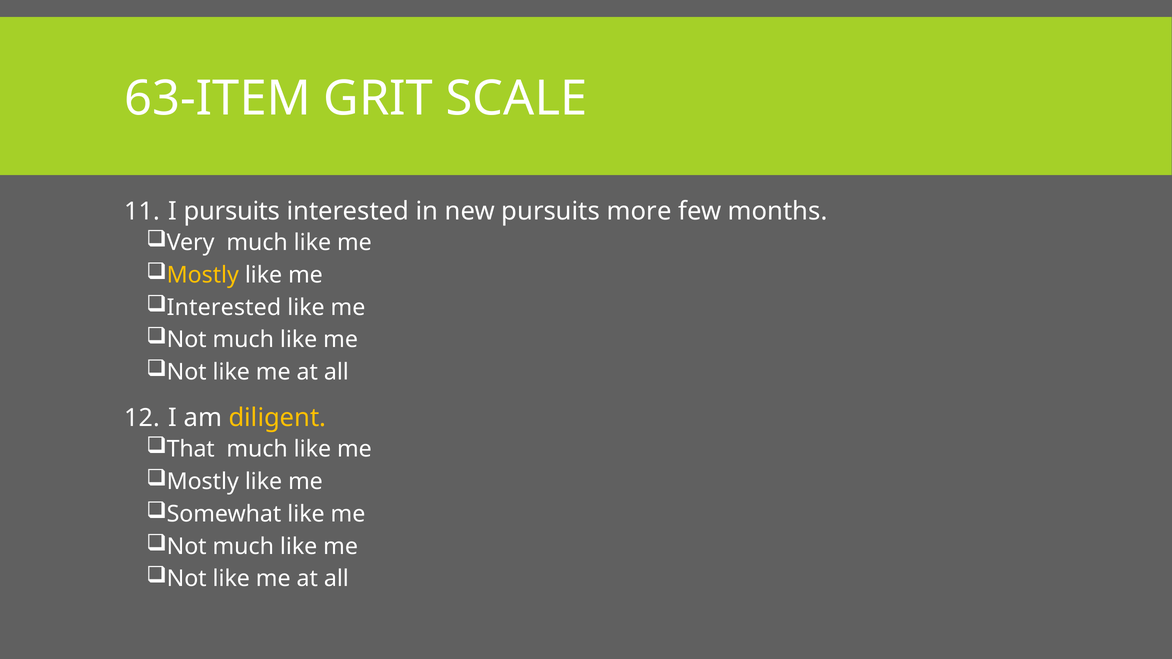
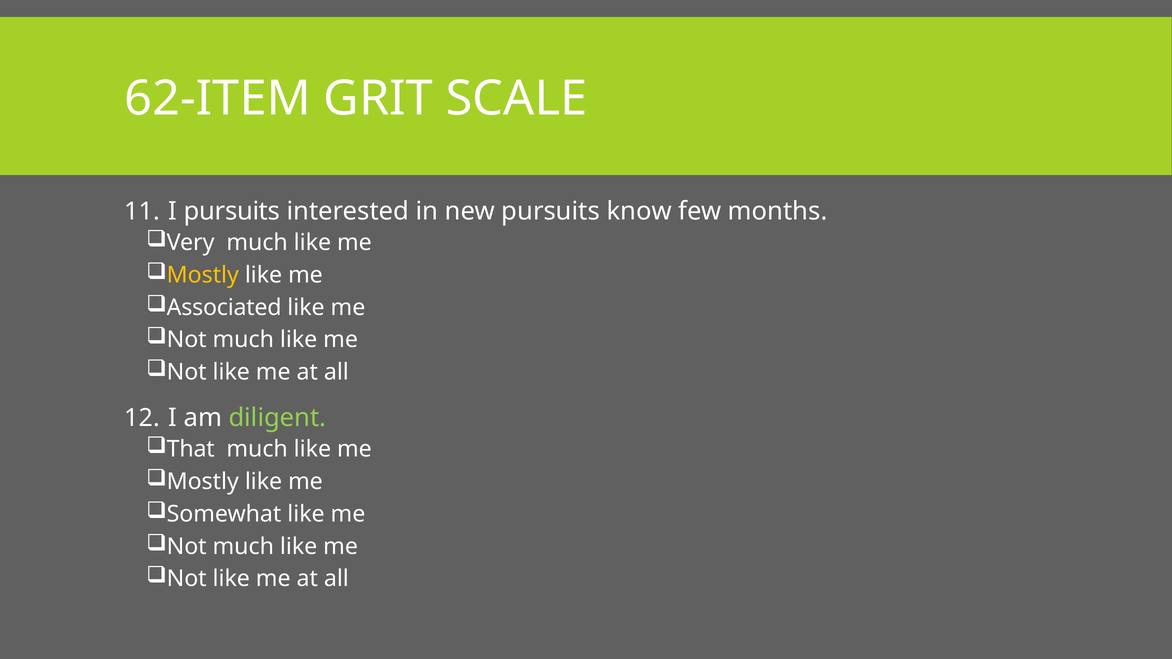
63-ITEM: 63-ITEM -> 62-ITEM (218, 99)
more: more -> know (639, 211)
Interested: Interested -> Associated (224, 308)
diligent colour: yellow -> light green (277, 418)
